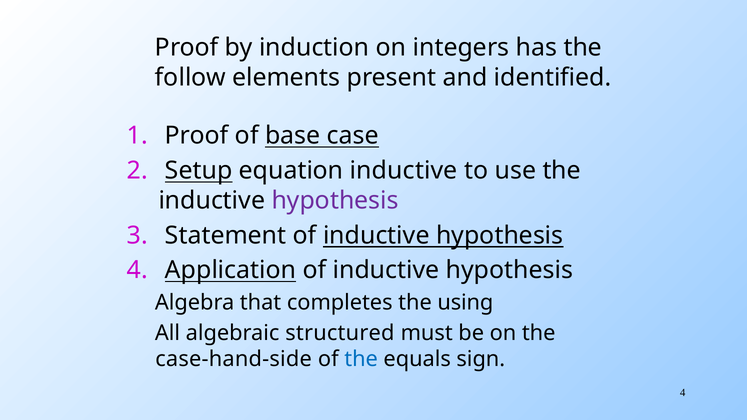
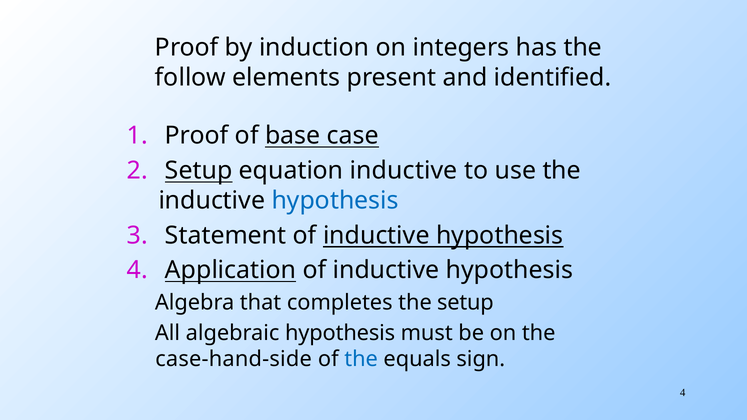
hypothesis colour: purple -> blue (335, 201)
the using: using -> setup (465, 302)
algebraic structured: structured -> hypothesis (340, 333)
